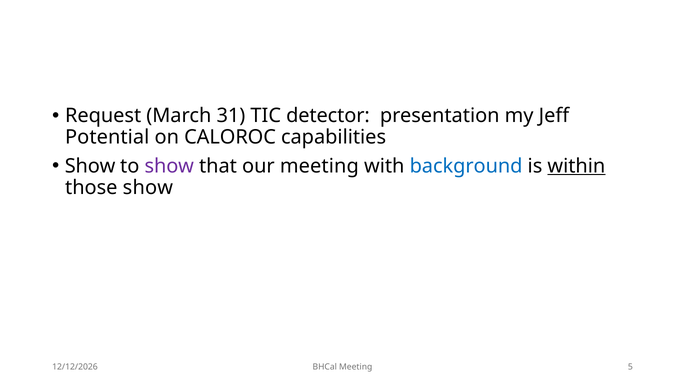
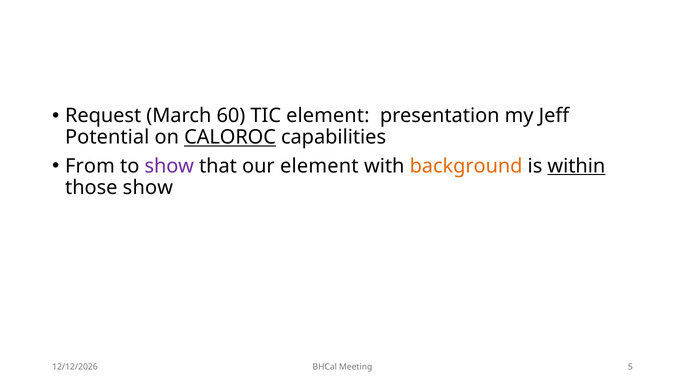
31: 31 -> 60 (231, 116)
TIC detector: detector -> element (328, 116)
CALOROC underline: none -> present (230, 137)
Show: Show -> From (90, 166)
our meeting: meeting -> element (319, 166)
background colour: blue -> orange (466, 166)
